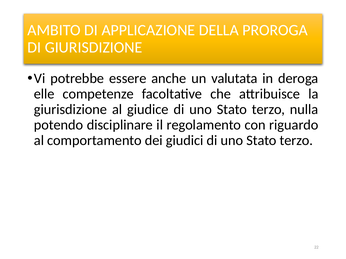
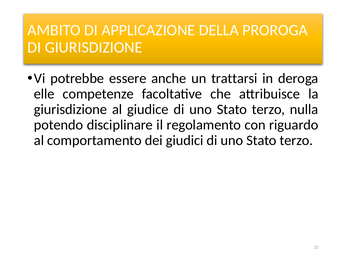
valutata: valutata -> trattarsi (234, 78)
